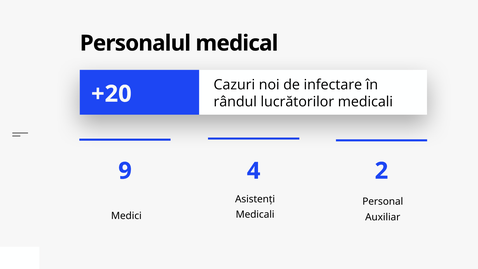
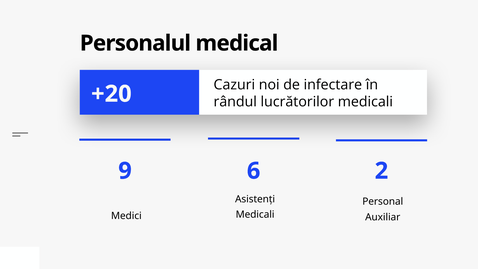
4: 4 -> 6 (254, 171)
